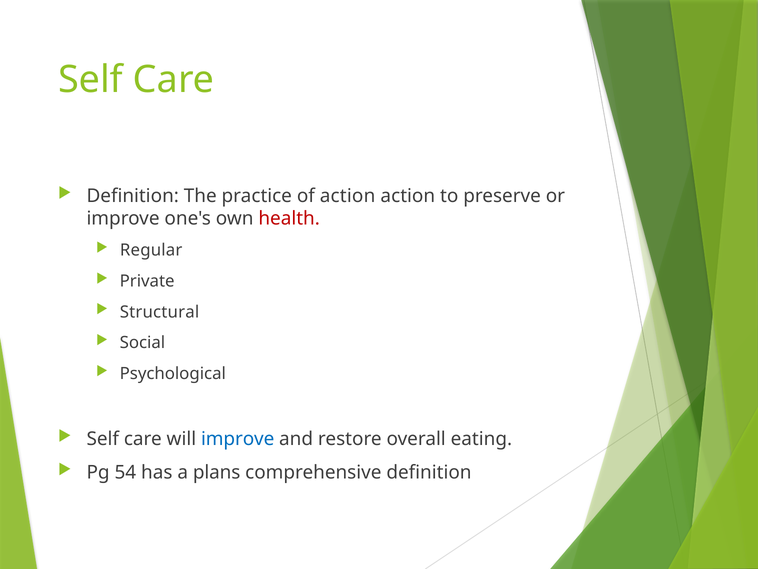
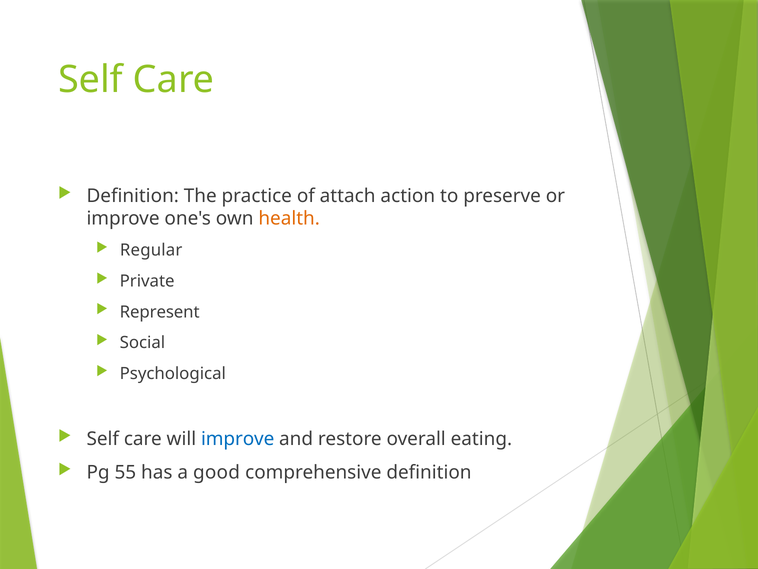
of action: action -> attach (348, 196)
health colour: red -> orange (289, 218)
Structural: Structural -> Represent (160, 312)
54: 54 -> 55 (125, 472)
plans: plans -> good (217, 472)
